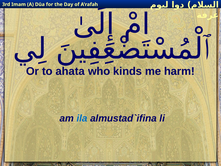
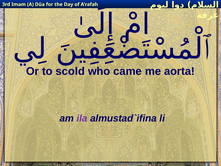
ahata: ahata -> scold (70, 71)
kinds: kinds -> came (127, 71)
harm: harm -> aorta (179, 71)
ila colour: blue -> purple (82, 118)
